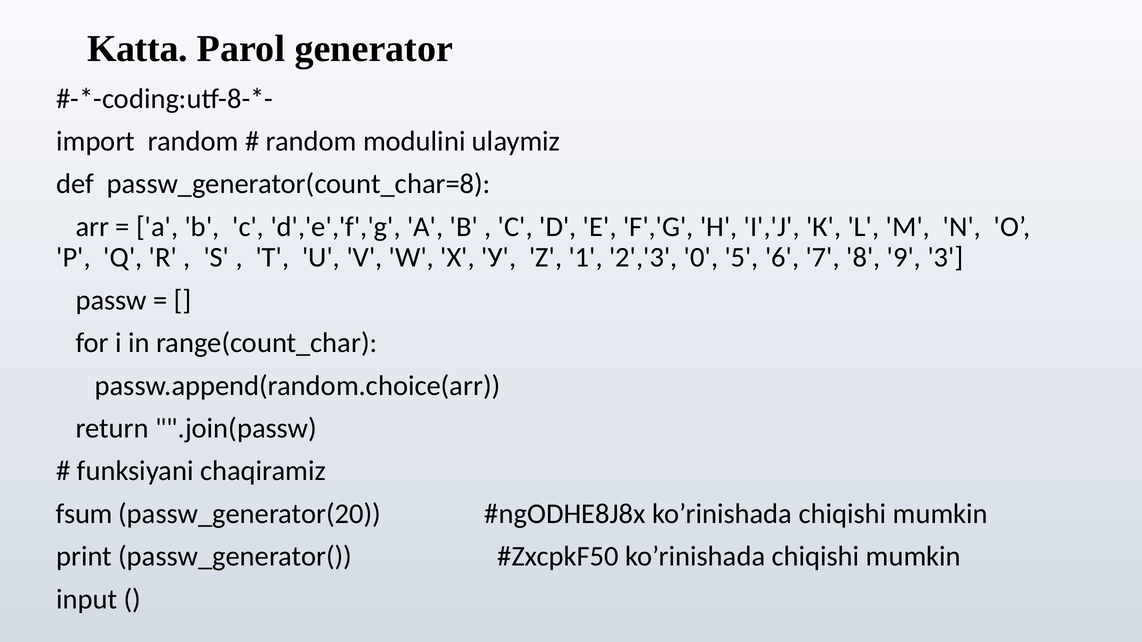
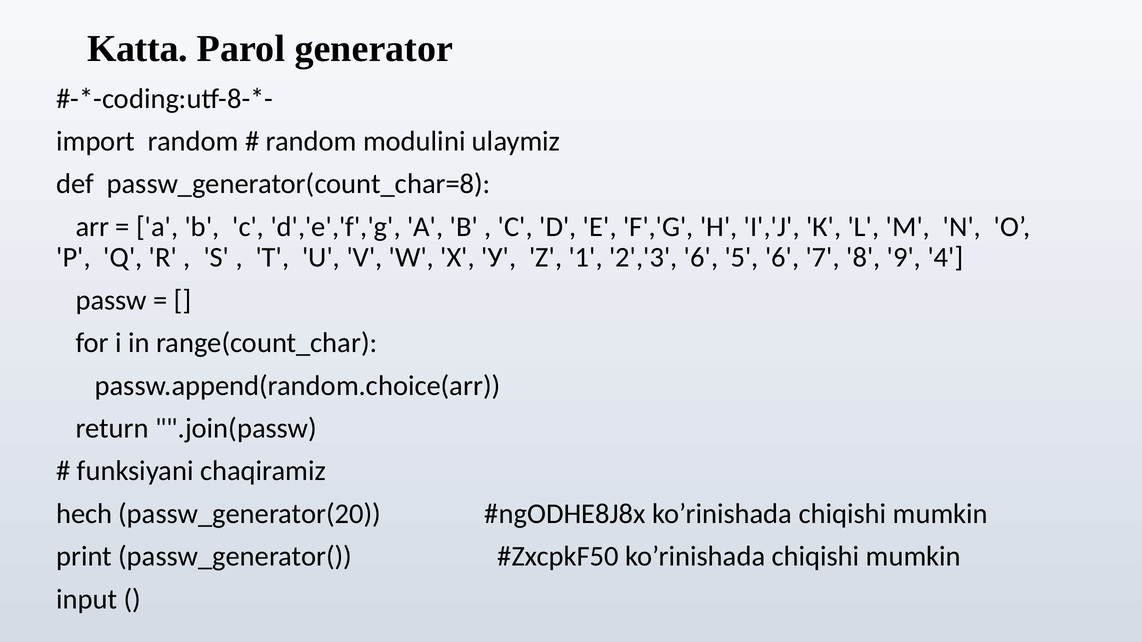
2','3 0: 0 -> 6 (701, 258)
3: 3 -> 4 (946, 258)
fsum: fsum -> hech (84, 514)
